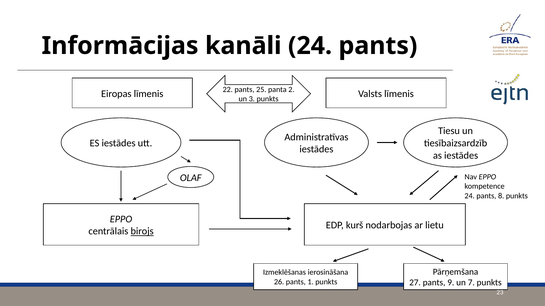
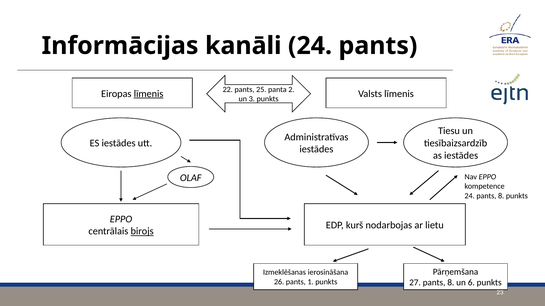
līmenis underline: none -> present (149, 94)
27 pants 9: 9 -> 8 (451, 283)
7: 7 -> 6 (471, 283)
